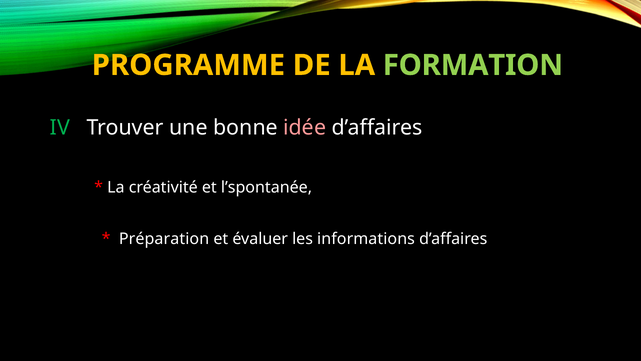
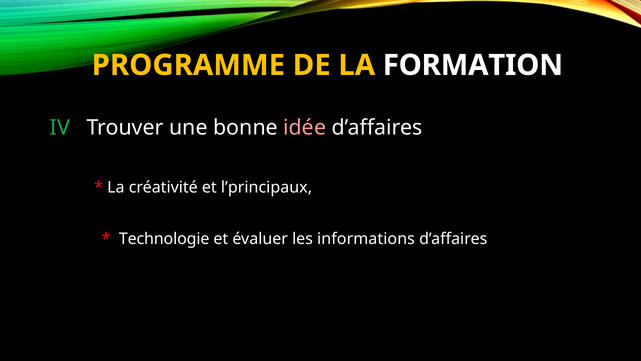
FORMATION colour: light green -> white (473, 65)
l’spontanée: l’spontanée -> l’principaux (266, 187)
Préparation: Préparation -> Technologie (164, 239)
